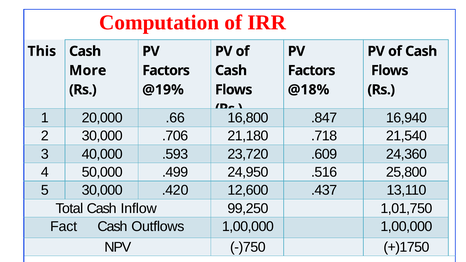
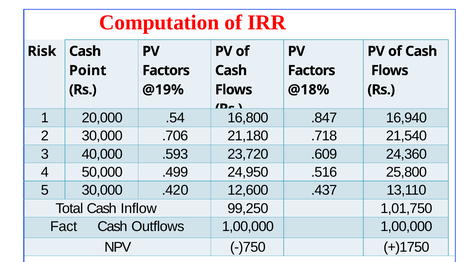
This: This -> Risk (42, 51)
More: More -> Point (88, 71)
.66: .66 -> .54 (175, 118)
